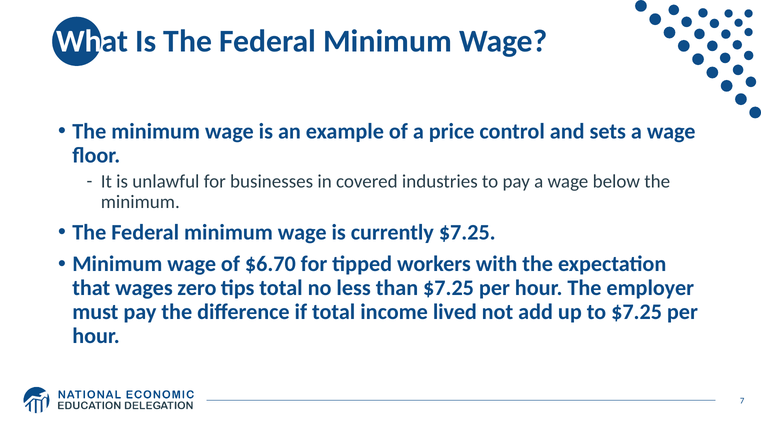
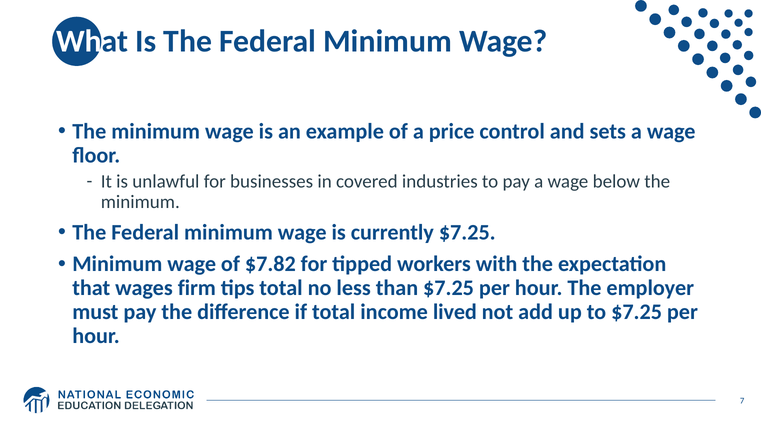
$6.70: $6.70 -> $7.82 (270, 264)
zero: zero -> firm (197, 288)
